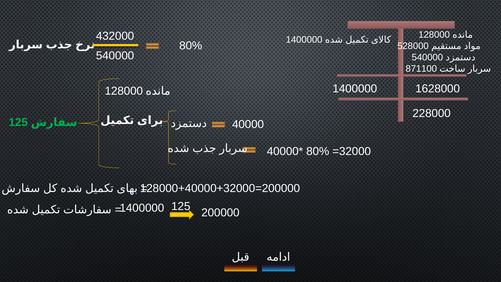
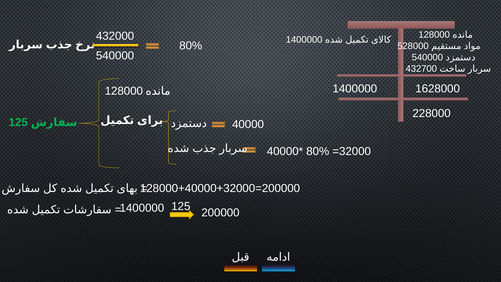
871100: 871100 -> 432700 (421, 69)
